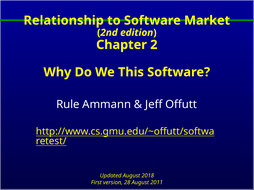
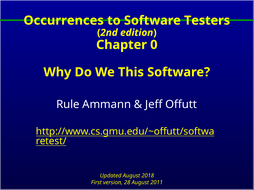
Relationship: Relationship -> Occurrences (64, 20)
Market: Market -> Testers (207, 20)
2: 2 -> 0 (154, 45)
